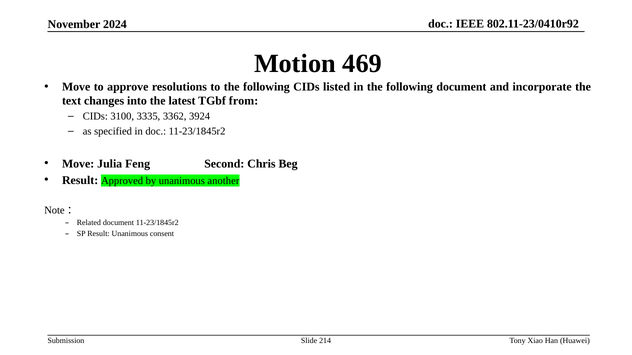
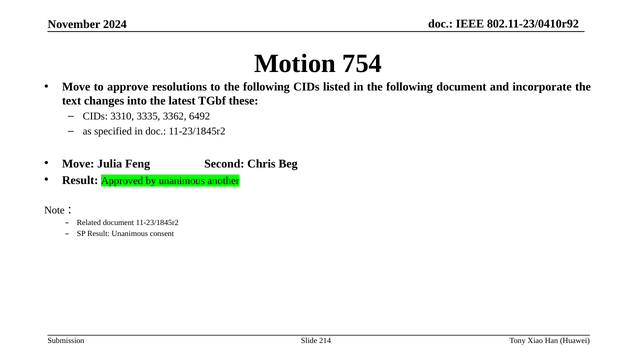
469: 469 -> 754 (362, 63)
from: from -> these (244, 101)
3100: 3100 -> 3310 (122, 117)
3924: 3924 -> 6492 (200, 117)
